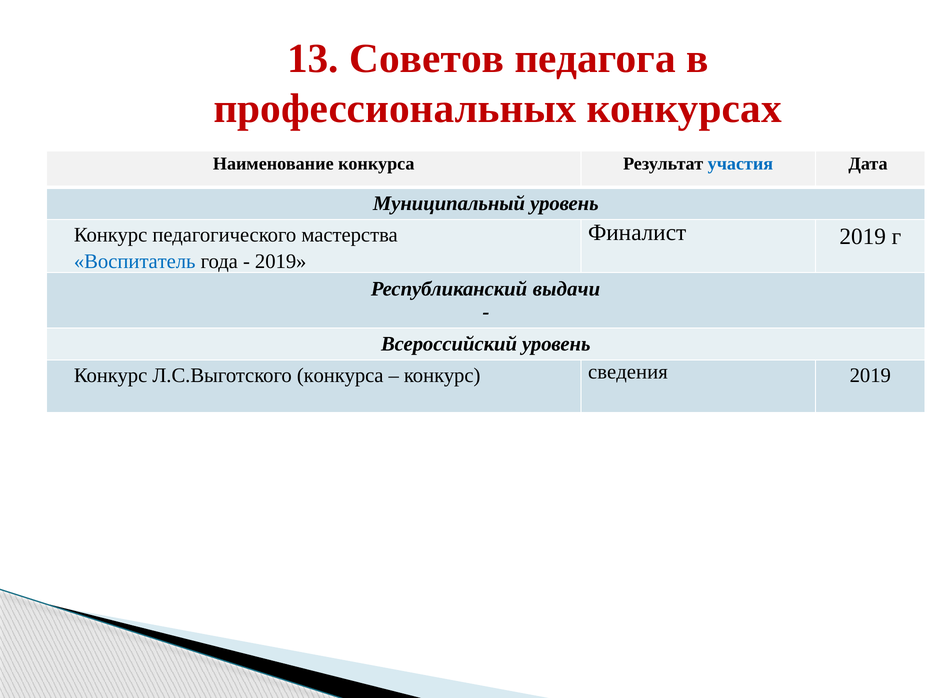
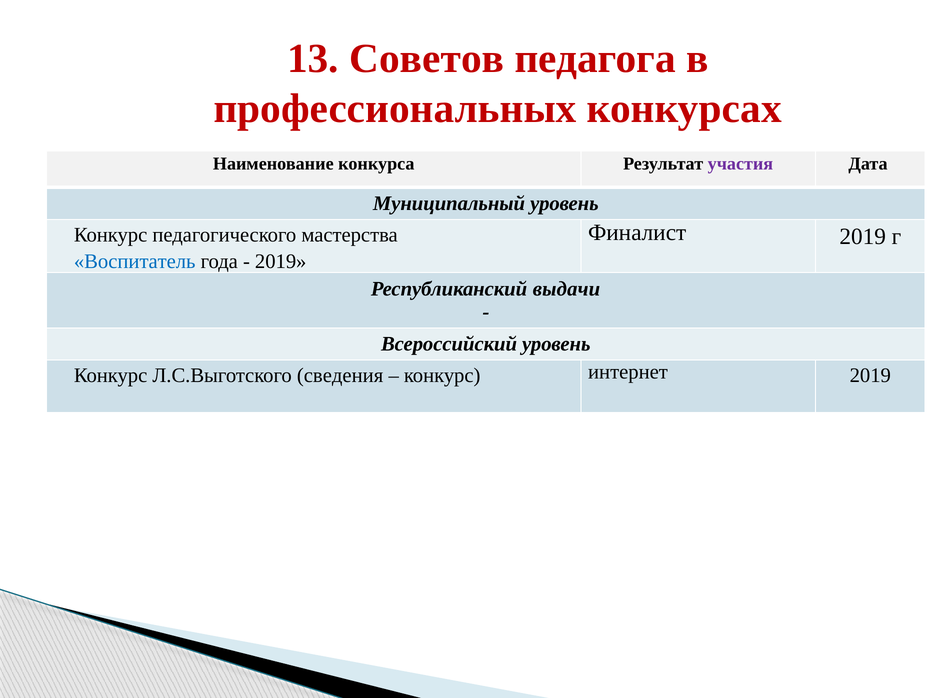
участия colour: blue -> purple (740, 164)
Л.С.Выготского конкурса: конкурса -> сведения (340, 375)
сведения: сведения -> интернет (628, 372)
